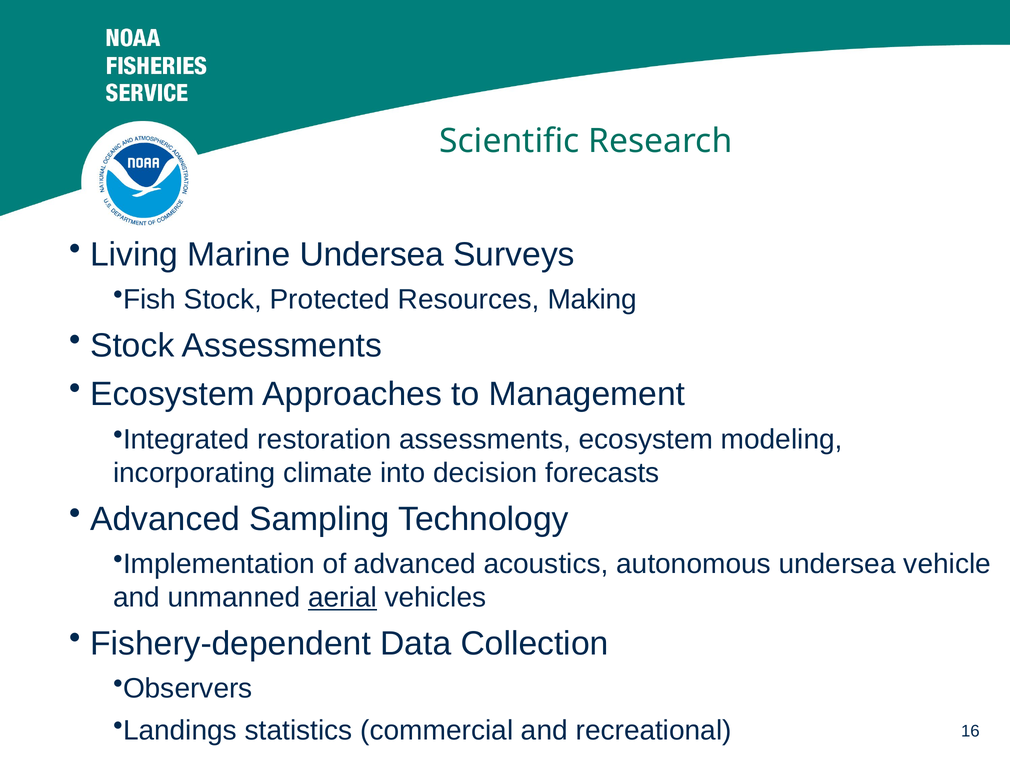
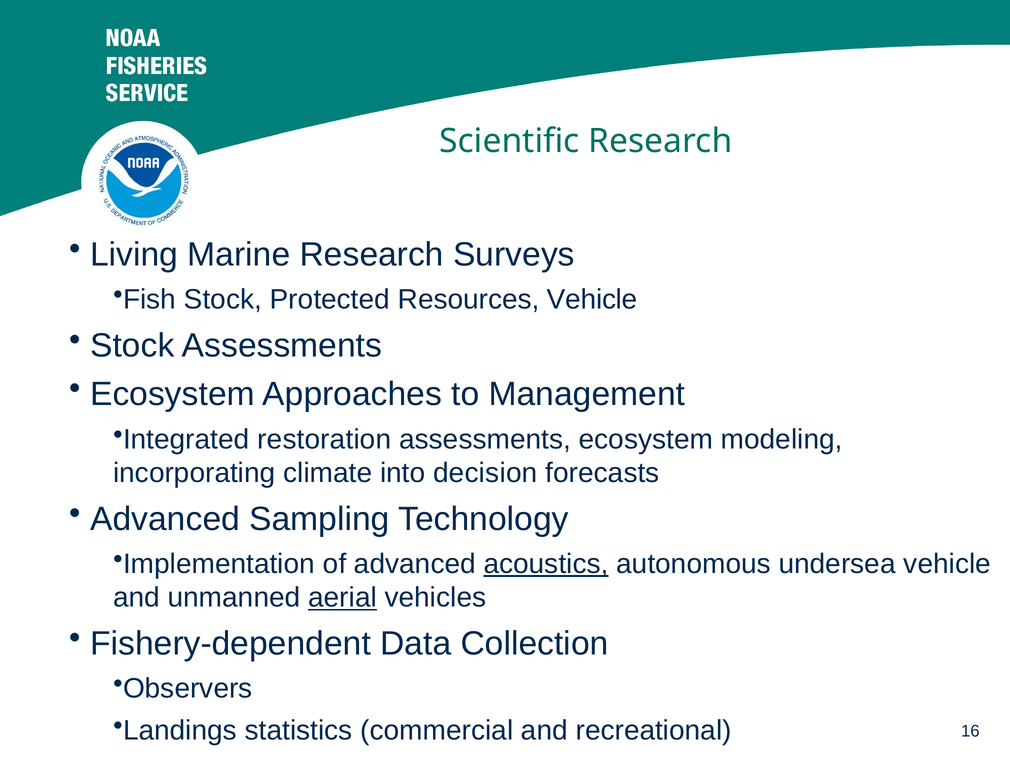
Marine Undersea: Undersea -> Research (372, 255)
Resources Making: Making -> Vehicle (592, 300)
acoustics underline: none -> present (546, 564)
